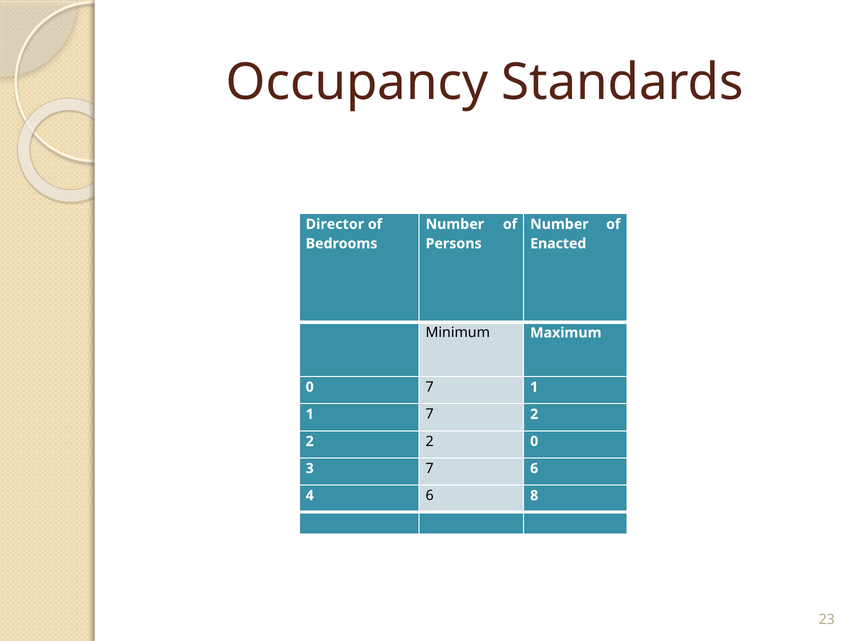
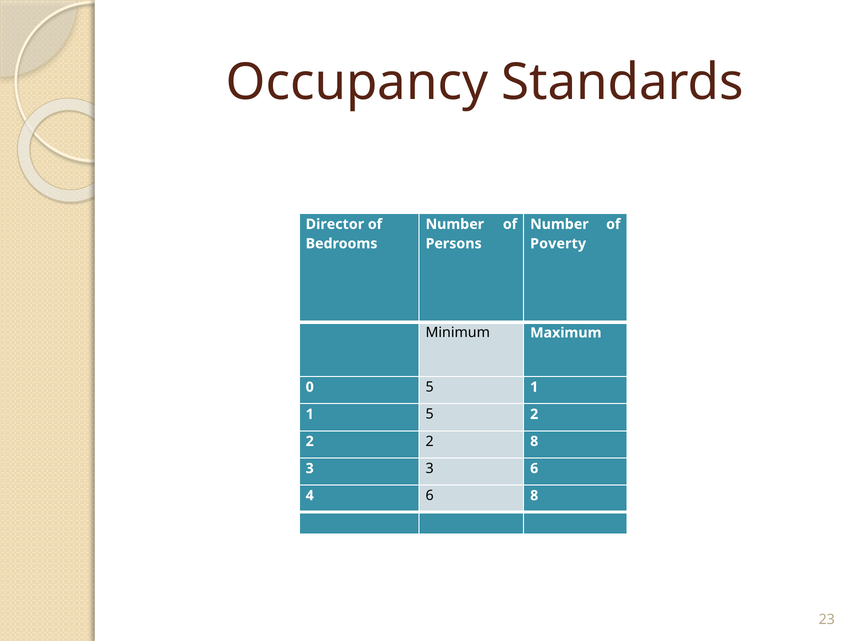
Enacted: Enacted -> Poverty (558, 244)
0 7: 7 -> 5 (430, 387)
1 7: 7 -> 5 (430, 414)
2 0: 0 -> 8 (534, 441)
3 7: 7 -> 3 (430, 469)
